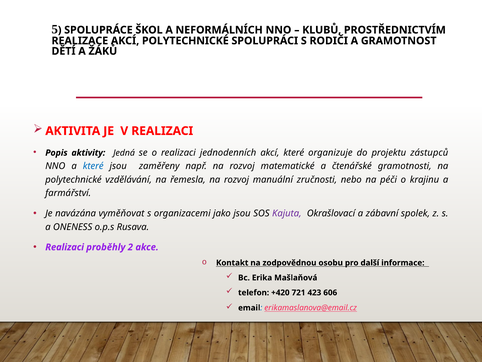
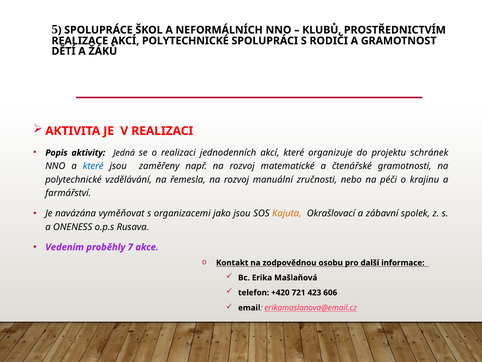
zástupců: zástupců -> schránek (429, 152)
Kajuta colour: purple -> orange (287, 213)
Realizaci: Realizaci -> Vedením (65, 247)
2: 2 -> 7 (130, 247)
